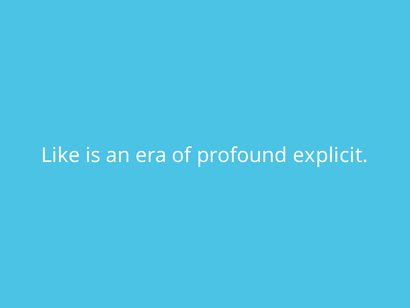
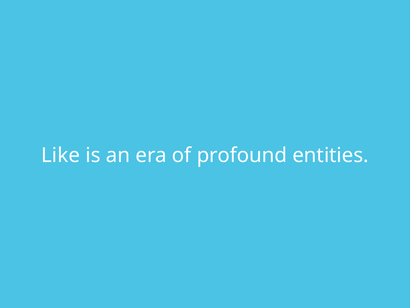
explicit: explicit -> entities (331, 155)
